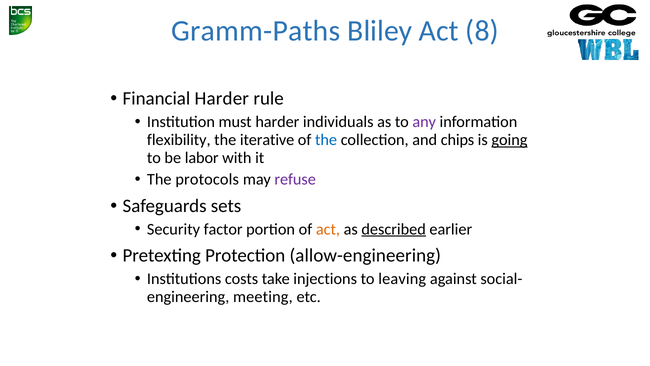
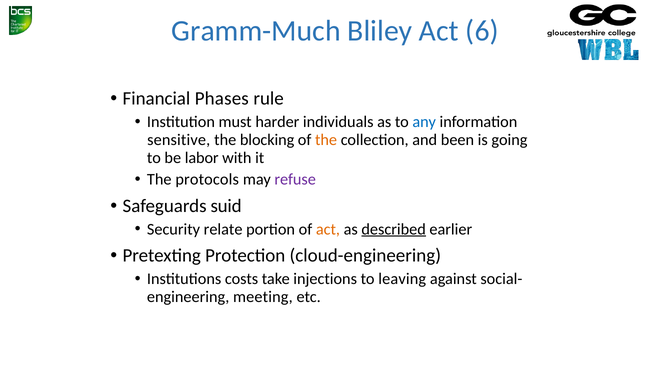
Gramm-Paths: Gramm-Paths -> Gramm-Much (256, 31)
8: 8 -> 6 (482, 31)
Financial Harder: Harder -> Phases (222, 99)
any colour: purple -> blue (424, 122)
flexibility: flexibility -> sensitive (179, 140)
iterative: iterative -> blocking (267, 140)
the colour: blue -> orange (326, 140)
chips: chips -> been (457, 140)
going underline: present -> none (509, 140)
sets: sets -> suid (226, 206)
factor: factor -> relate (223, 229)
allow-engineering: allow-engineering -> cloud-engineering (365, 255)
